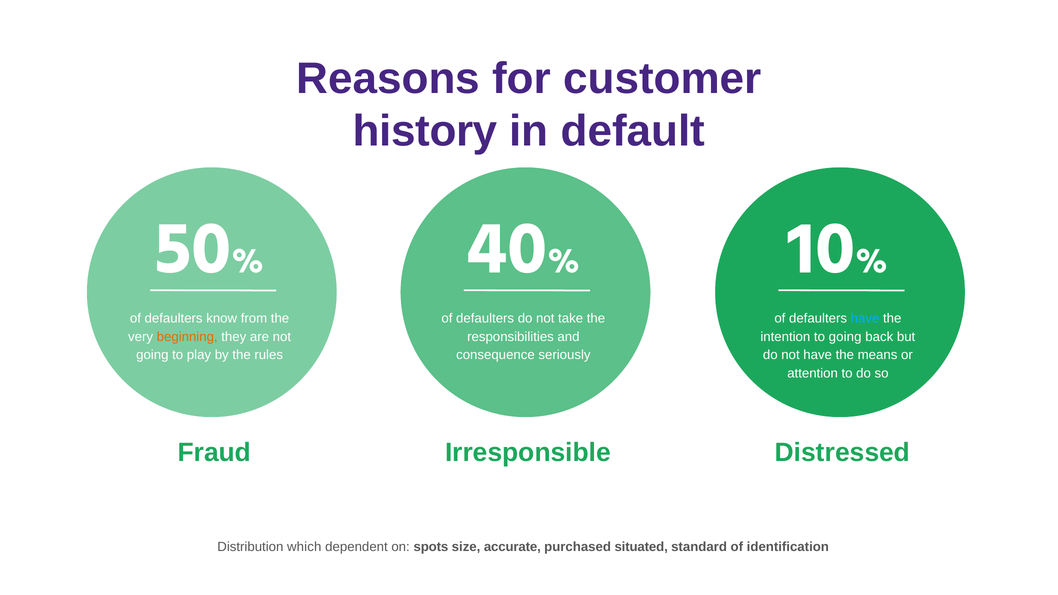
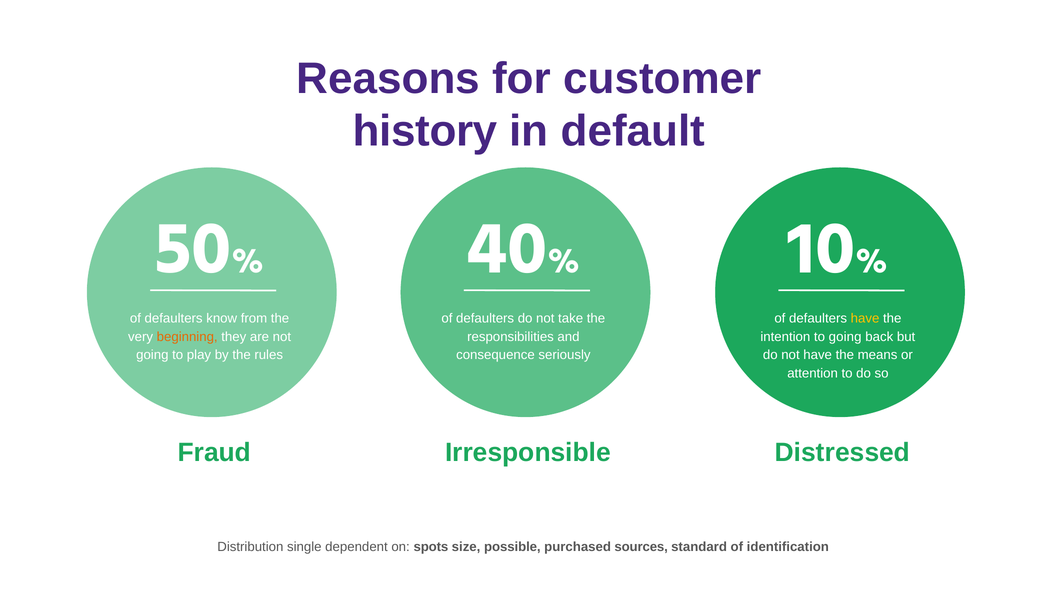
have colour: light blue -> yellow (865, 319)
which: which -> single (304, 547)
accurate: accurate -> possible (512, 547)
situated: situated -> sources (641, 547)
